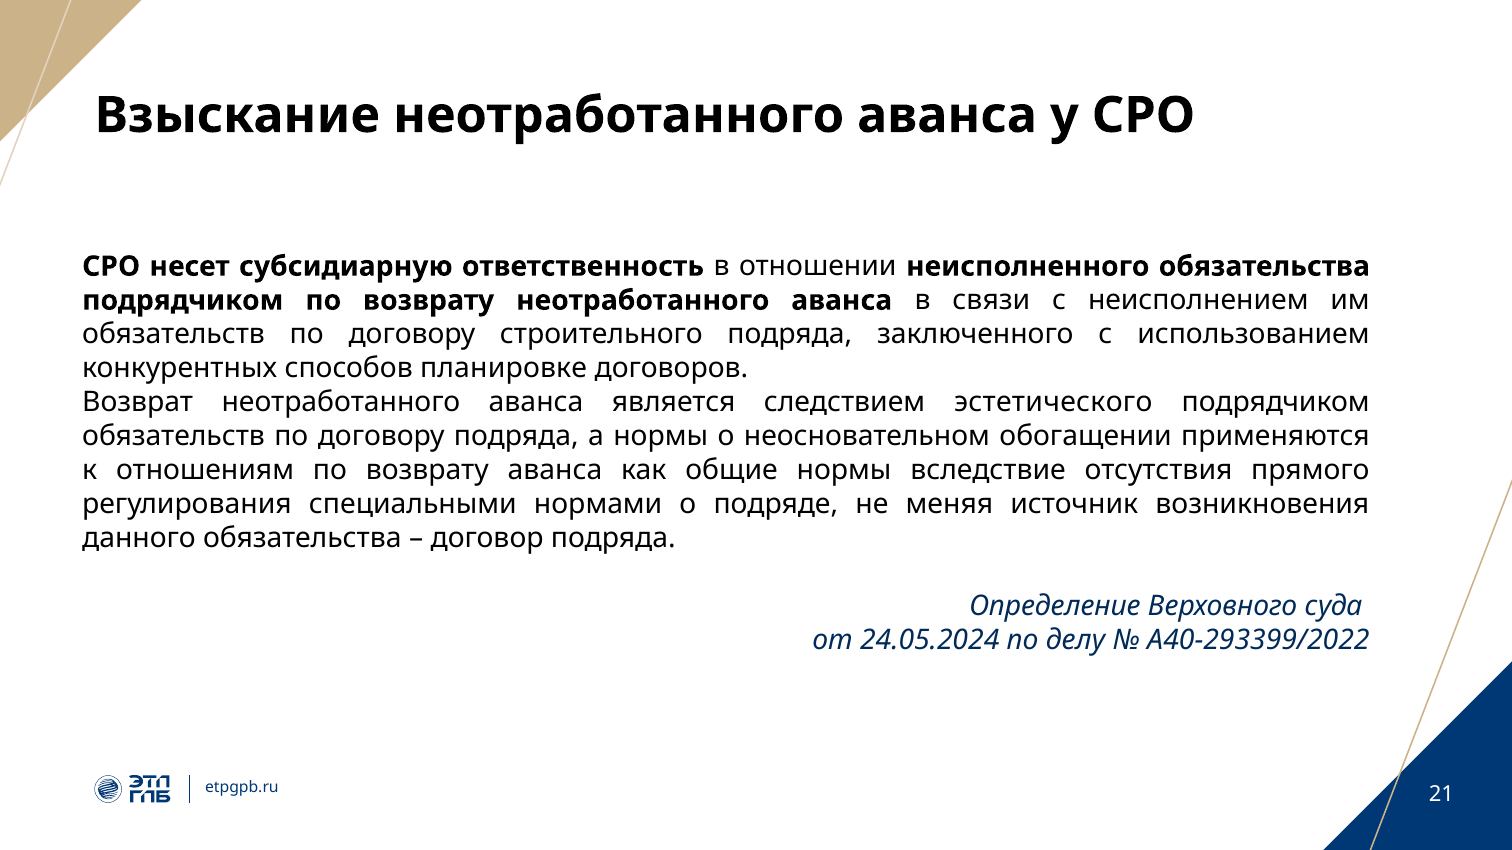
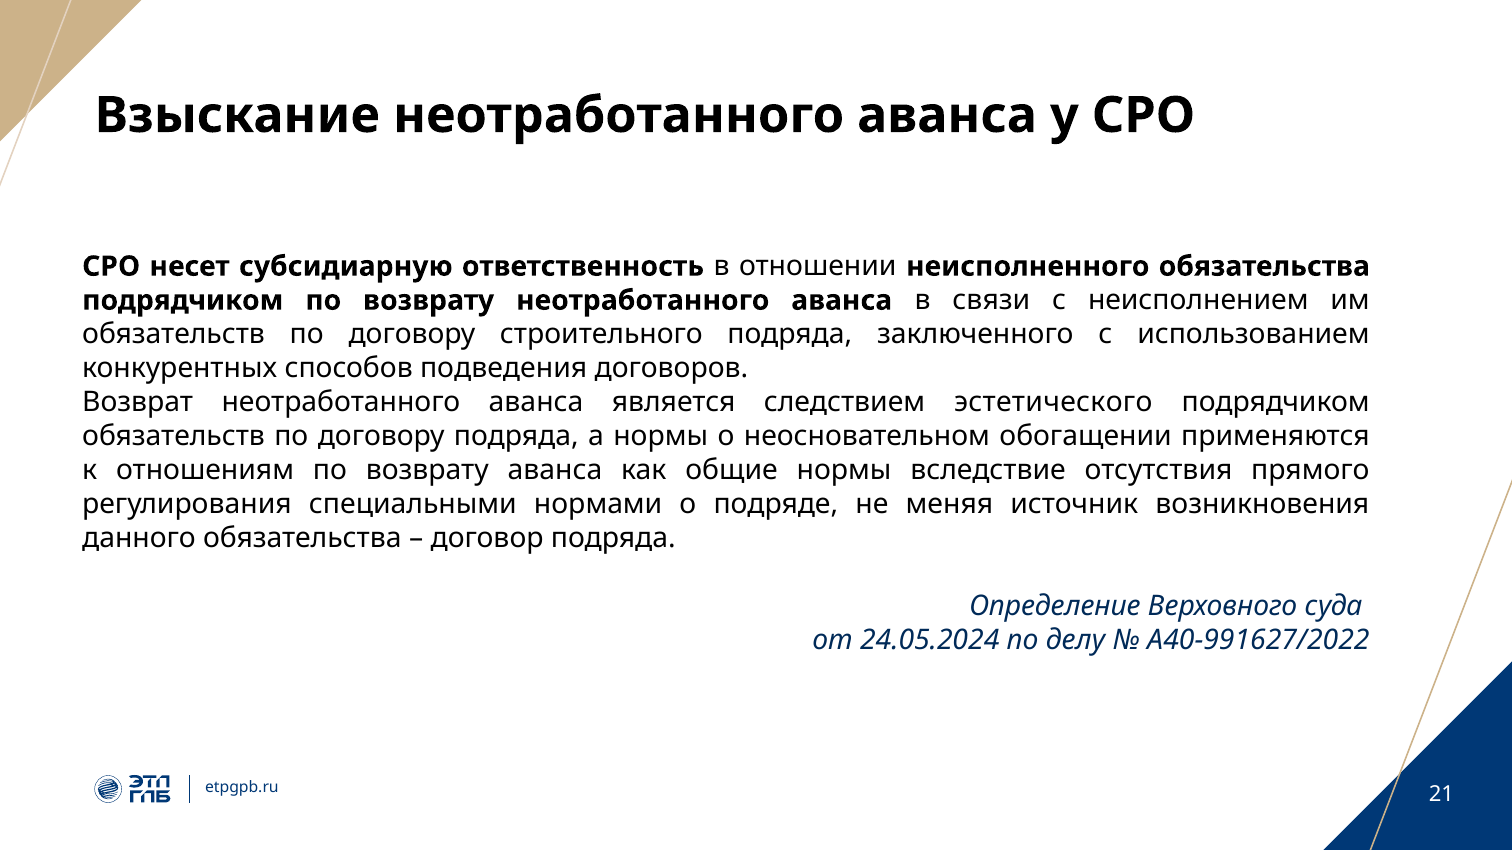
планировке: планировке -> подведения (504, 369)
А40-293399/2022: А40-293399/2022 -> А40-991627/2022 (1258, 641)
